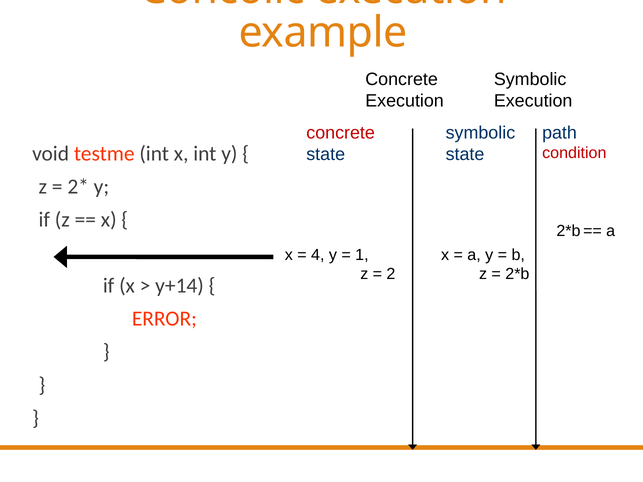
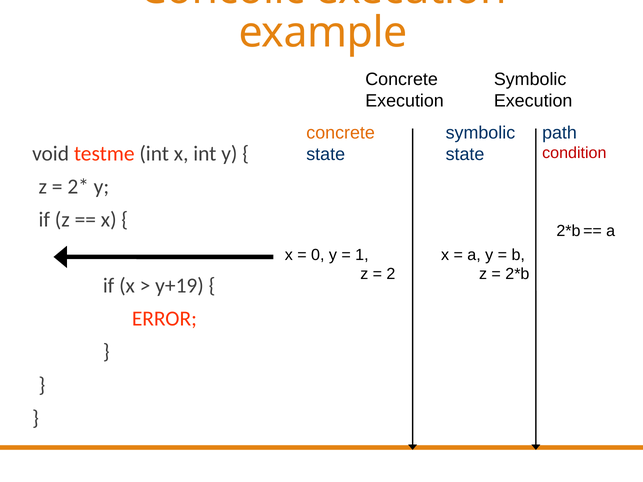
concrete colour: red -> orange (341, 133)
4: 4 -> 0 (318, 255)
y+14: y+14 -> y+19 (180, 286)
